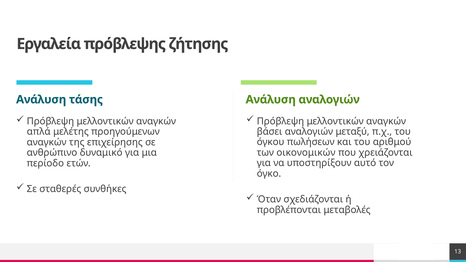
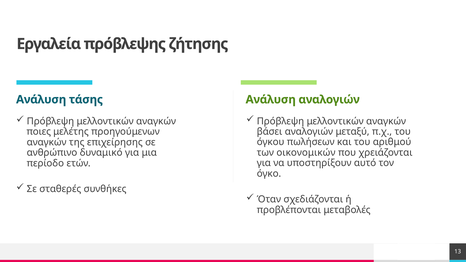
απλά: απλά -> ποιες (39, 132)
